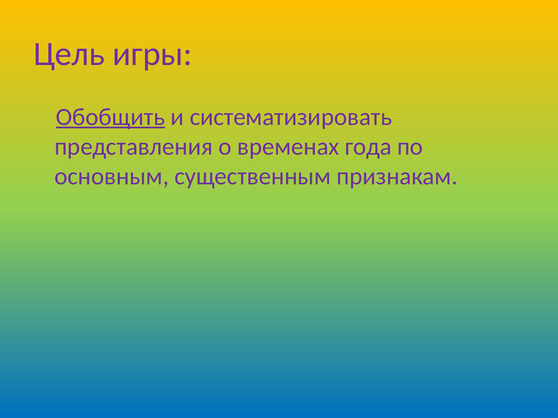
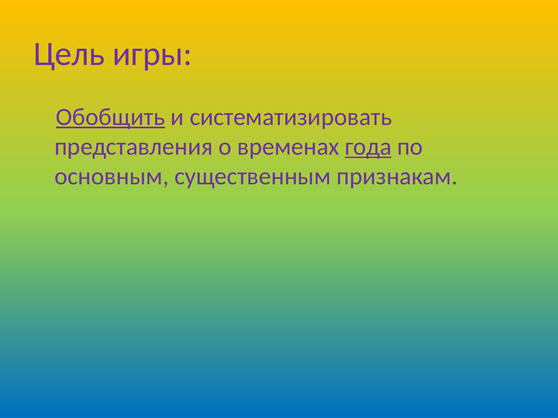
года underline: none -> present (368, 147)
